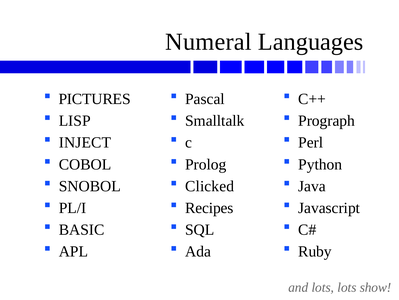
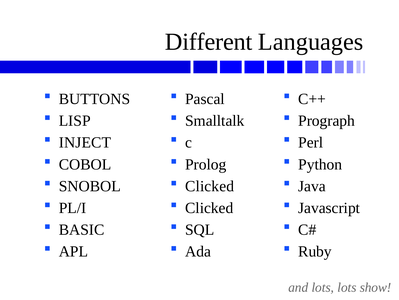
Numeral: Numeral -> Different (209, 42)
PICTURES: PICTURES -> BUTTONS (95, 99)
Recipes: Recipes -> Clicked (209, 207)
